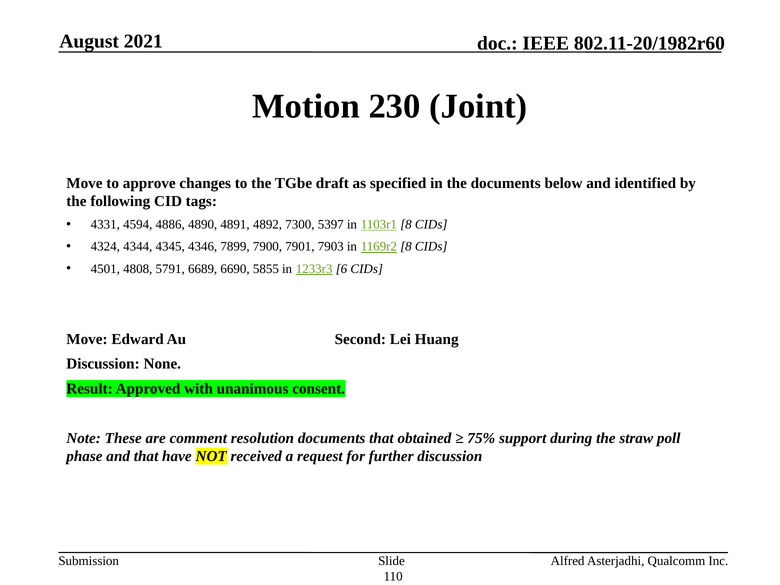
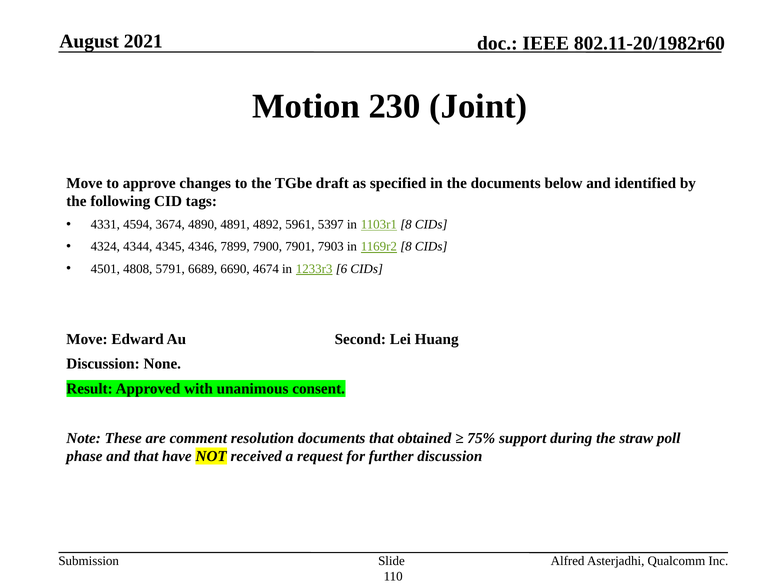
4886: 4886 -> 3674 (170, 225)
7300: 7300 -> 5961 (300, 225)
5855: 5855 -> 4674 (266, 269)
